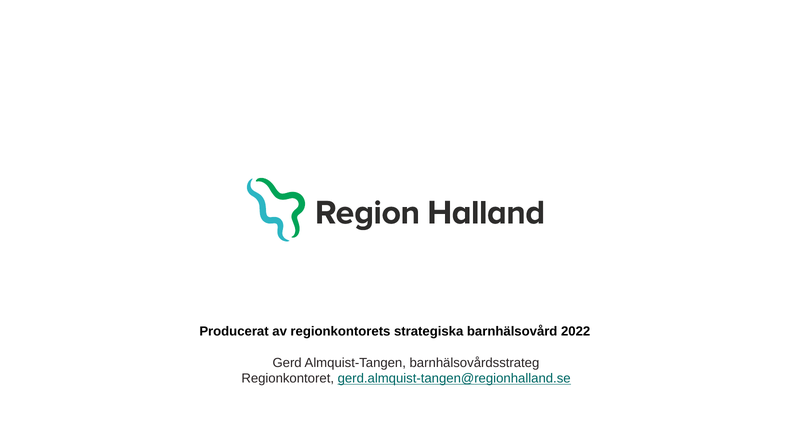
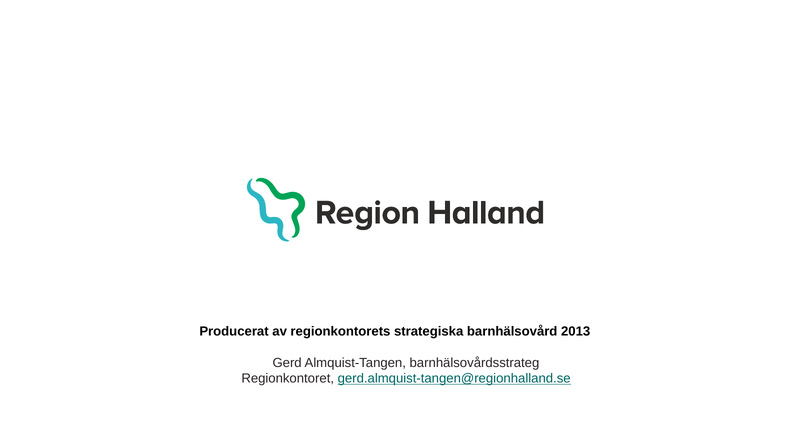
2022: 2022 -> 2013 (576, 331)
